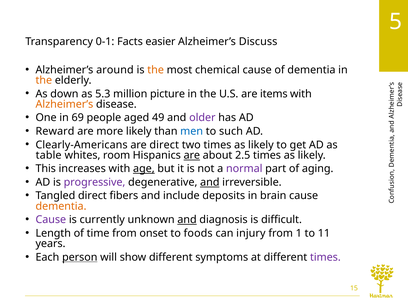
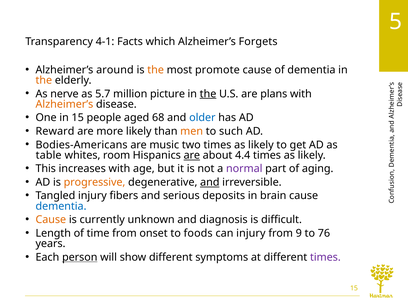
0-1: 0-1 -> 4-1 (105, 42)
easier: easier -> which (160, 42)
Discuss: Discuss -> Forgets (258, 42)
chemical: chemical -> promote (217, 70)
down: down -> nerve (64, 94)
5.3: 5.3 -> 5.7 (103, 94)
the underline: none -> present (208, 94)
items: items -> plans (274, 94)
in 69: 69 -> 15 (78, 118)
49: 49 -> 68 (158, 118)
older colour: purple -> blue (202, 118)
men colour: blue -> orange (192, 131)
Clearly-Americans: Clearly-Americans -> Bodies-Americans (82, 145)
are direct: direct -> music (164, 145)
2.5: 2.5 -> 4.4 (243, 155)
age underline: present -> none (144, 169)
progressive colour: purple -> orange (95, 182)
Tangled direct: direct -> injury (92, 196)
include: include -> serious (181, 196)
dementia colour: orange -> blue (61, 206)
Cause colour: purple -> orange (51, 220)
and underline: present -> none (187, 220)
1: 1 -> 9 (299, 233)
11: 11 -> 76 (324, 233)
